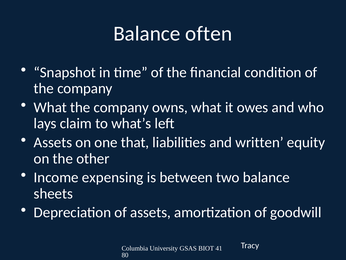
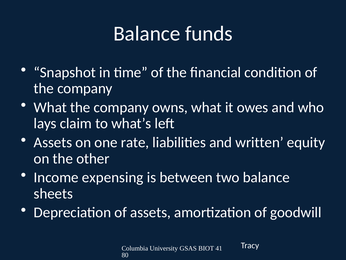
often: often -> funds (209, 33)
that: that -> rate (135, 142)
